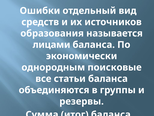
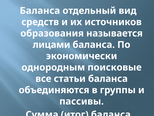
Ошибки: Ошибки -> Баланса (40, 11)
резервы: резервы -> пассивы (82, 101)
